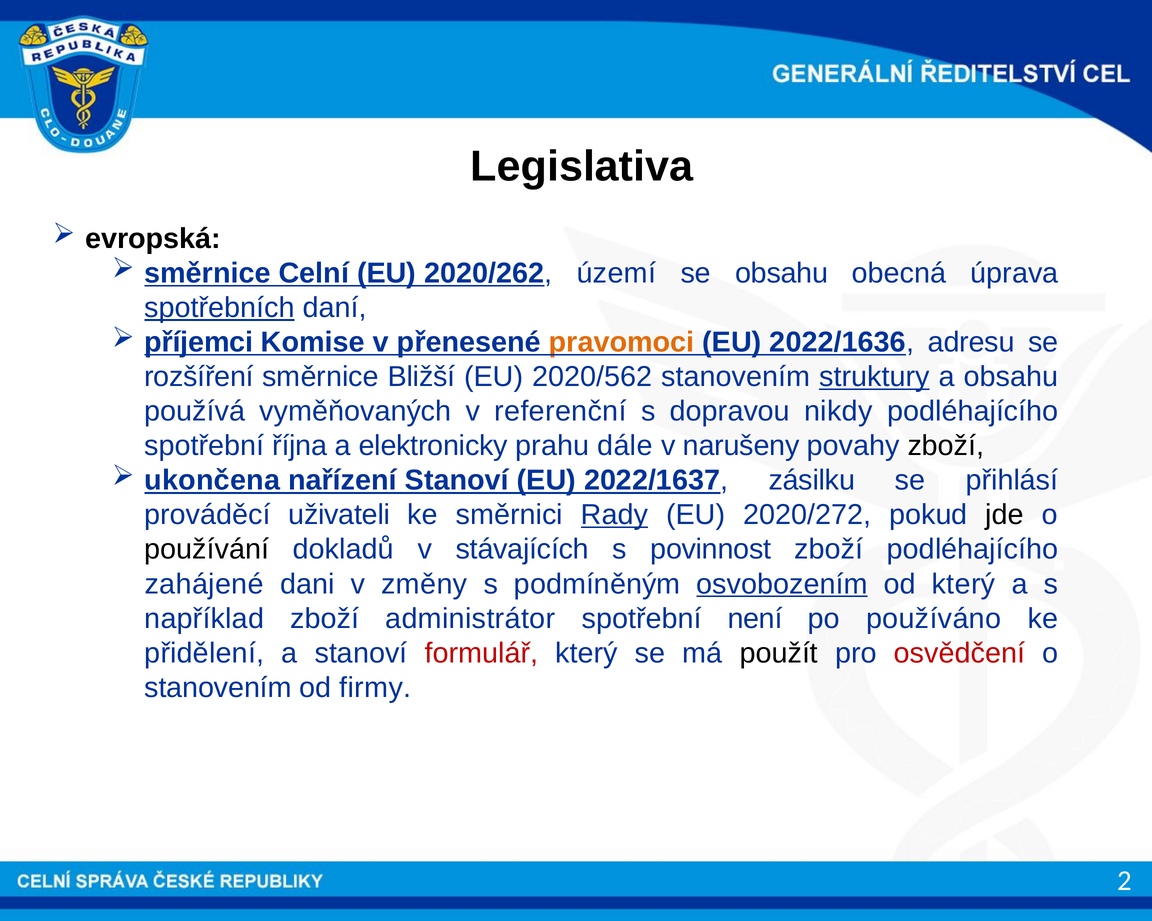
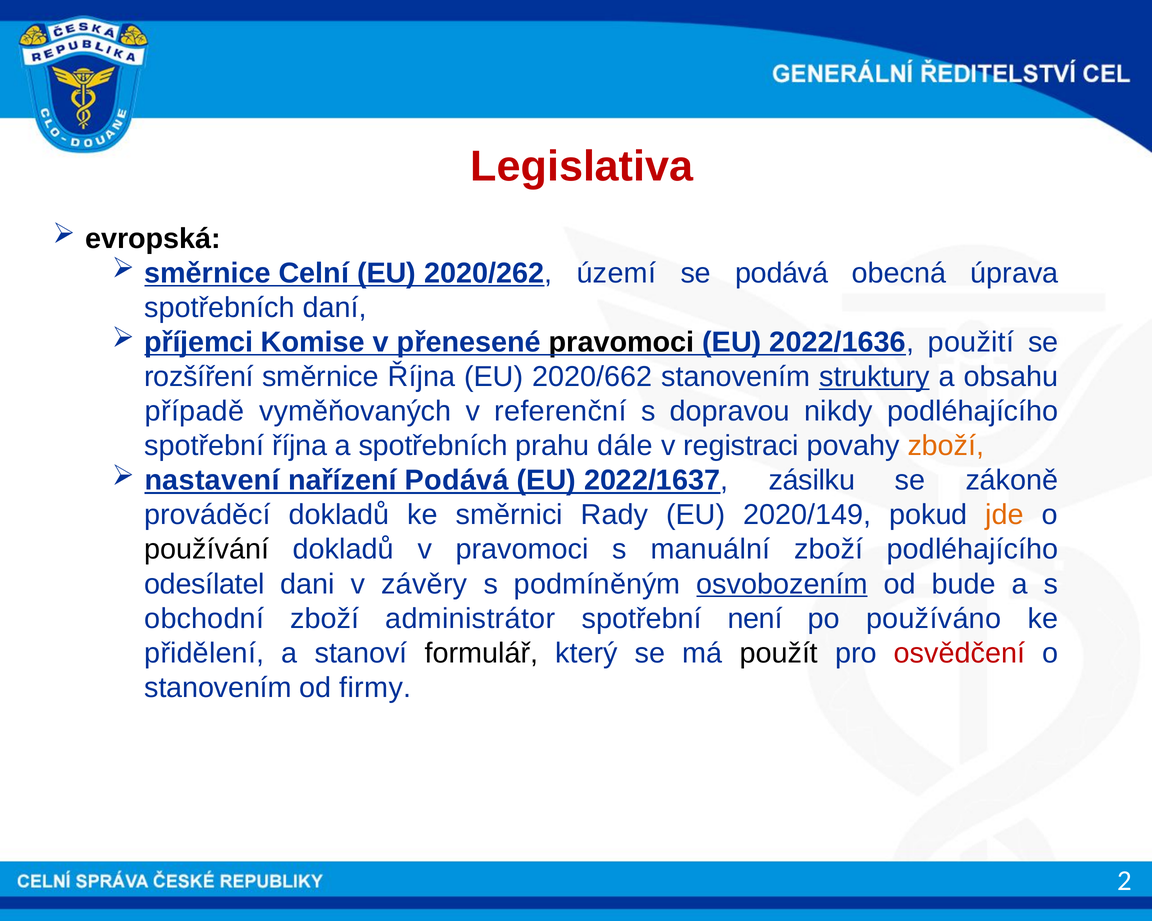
Legislativa colour: black -> red (582, 167)
se obsahu: obsahu -> podává (782, 273)
spotřebních underline: present -> none (219, 308)
pravomoci colour: orange -> black (622, 342)
adresu: adresu -> použití (971, 342)
směrnice Bližší: Bližší -> Října (421, 377)
2020/562: 2020/562 -> 2020/662 (592, 377)
používá: používá -> případě (195, 411)
a elektronicky: elektronicky -> spotřebních (433, 446)
narušeny: narušeny -> registraci (741, 446)
zboží colour: black -> orange (946, 446)
ukončena: ukončena -> nastavení (212, 481)
nařízení Stanoví: Stanoví -> Podává (457, 481)
přihlásí: přihlásí -> zákoně (1012, 481)
prováděcí uživateli: uživateli -> dokladů (339, 515)
Rady underline: present -> none (614, 515)
2020/272: 2020/272 -> 2020/149 (807, 515)
jde colour: black -> orange (1005, 515)
v stávajících: stávajících -> pravomoci (522, 550)
povinnost: povinnost -> manuální (711, 550)
zahájené: zahájené -> odesílatel (204, 584)
změny: změny -> závěry (424, 584)
od který: který -> bude (964, 584)
například: například -> obchodní (204, 619)
formulář colour: red -> black (481, 653)
